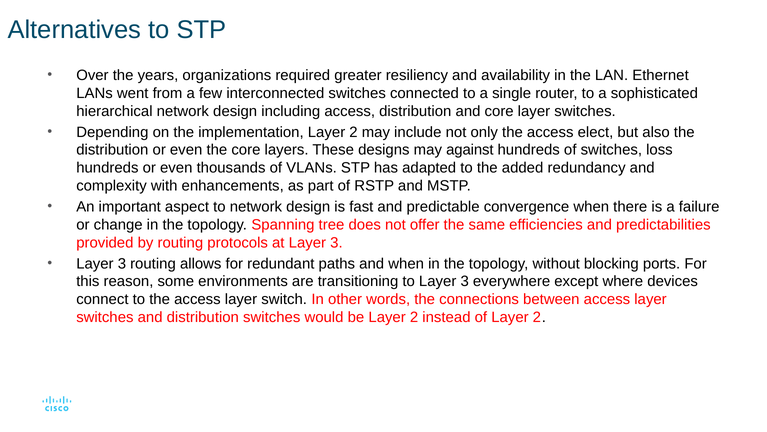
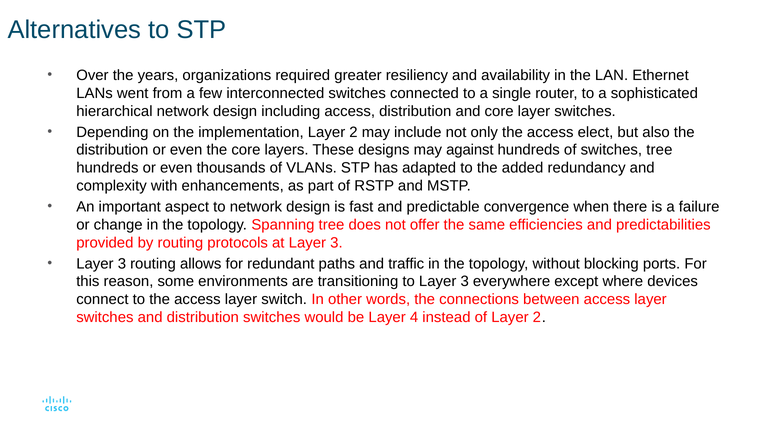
switches loss: loss -> tree (659, 150)
and when: when -> traffic (406, 263)
be Layer 2: 2 -> 4 (414, 317)
